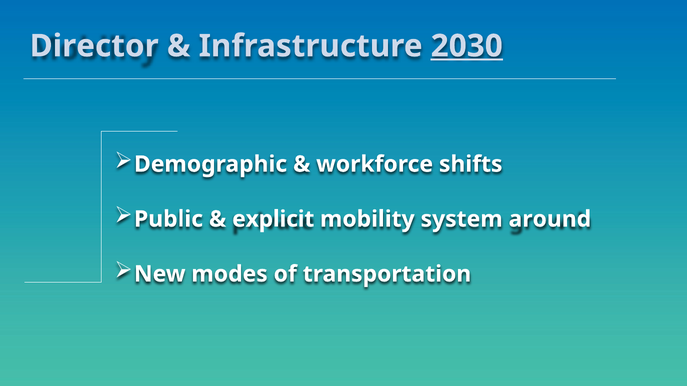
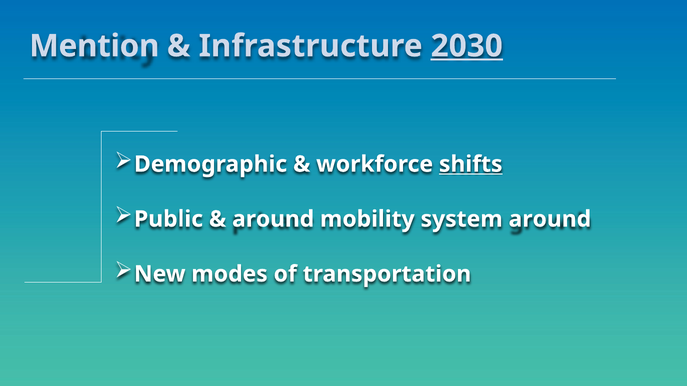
Director: Director -> Mention (94, 46)
shifts underline: none -> present (471, 164)
explicit: explicit -> around (273, 219)
